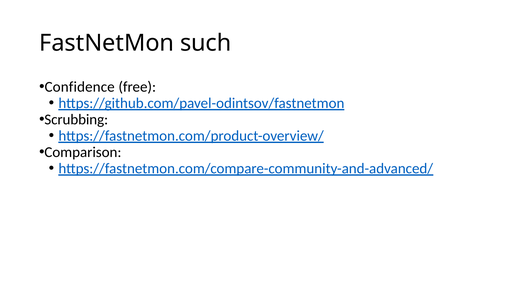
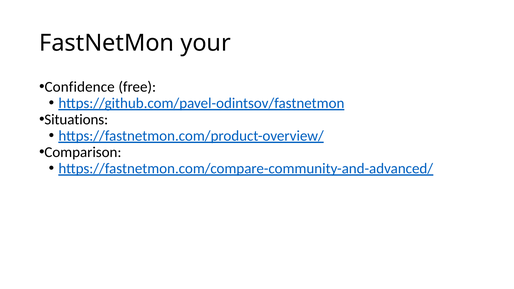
such: such -> your (206, 43)
Scrubbing: Scrubbing -> Situations (76, 120)
